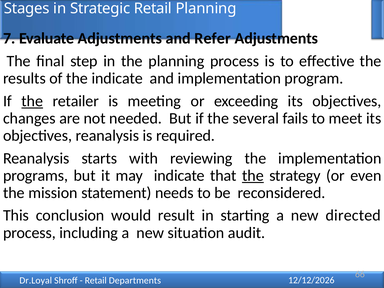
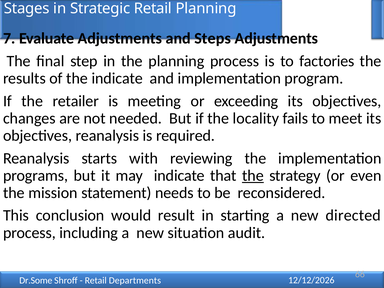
Refer: Refer -> Steps (213, 38)
effective: effective -> factories (327, 61)
the underline: present -> none (32, 101)
several: several -> locality (256, 118)
Dr.Loyal: Dr.Loyal -> Dr.Some (36, 280)
